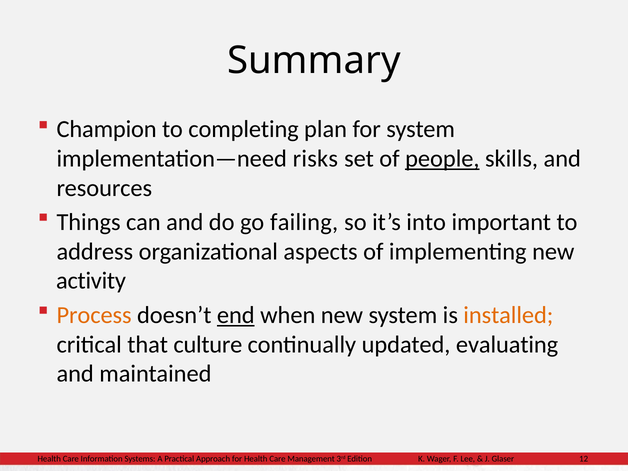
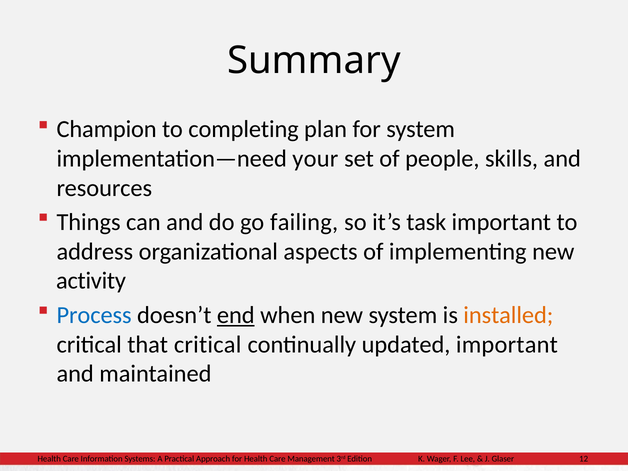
risks: risks -> your (315, 159)
people underline: present -> none (442, 159)
into: into -> task (426, 222)
Process colour: orange -> blue (94, 315)
that culture: culture -> critical (208, 344)
updated evaluating: evaluating -> important (507, 344)
